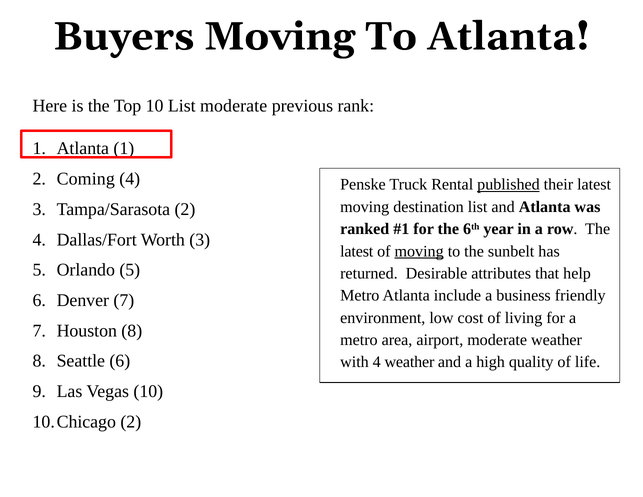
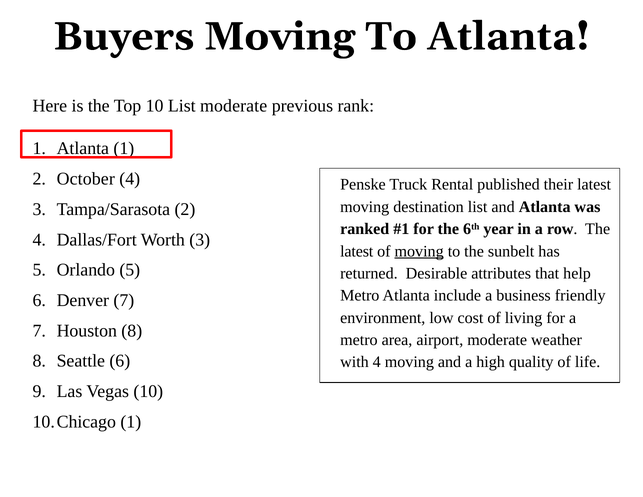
Coming: Coming -> October (86, 179)
published underline: present -> none (508, 185)
4 weather: weather -> moving (409, 362)
2: 2 -> 1 (131, 422)
